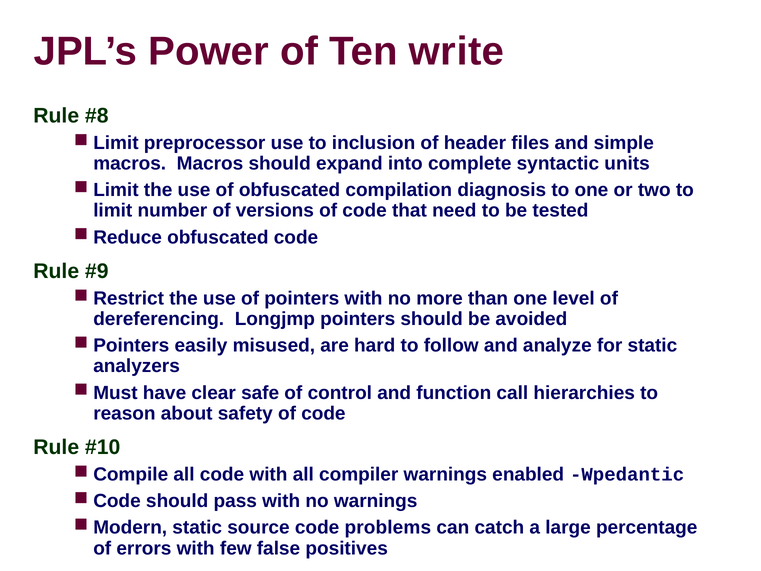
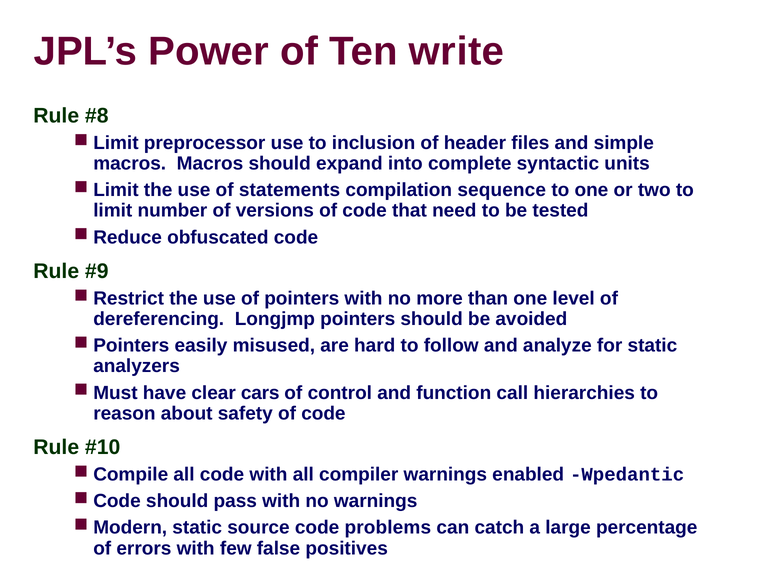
of obfuscated: obfuscated -> statements (290, 190)
diagnosis: diagnosis -> sequence (502, 190)
safe: safe -> cars (260, 393)
